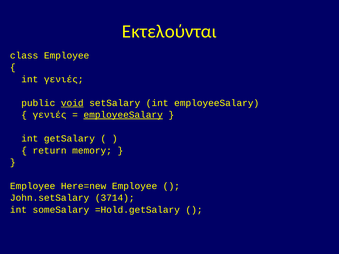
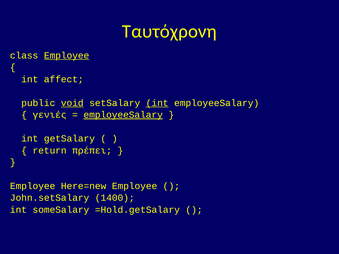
Εκτελούνται: Εκτελούνται -> Ταυτόχρονη (169, 31)
Employee underline: none -> present (67, 56)
int γενιές: γενιές -> affect (64, 79)
int underline: none -> present (157, 103)
memory: memory -> πρέπει (92, 151)
3714: 3714 -> 1400 (115, 198)
